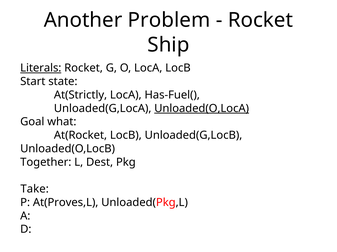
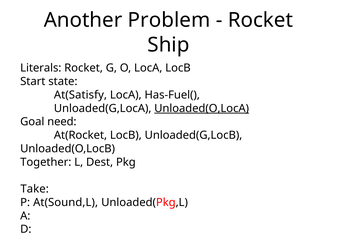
Literals underline: present -> none (41, 68)
At(Strictly: At(Strictly -> At(Satisfy (80, 95)
what: what -> need (62, 122)
At(Proves,L: At(Proves,L -> At(Sound,L (66, 203)
